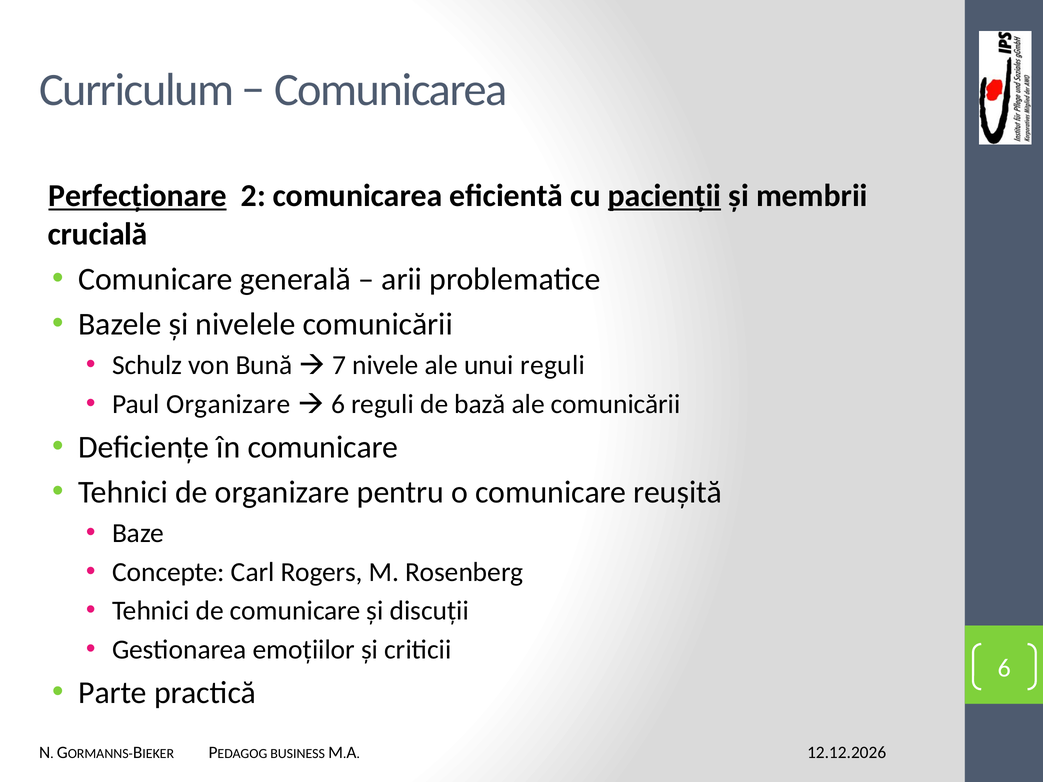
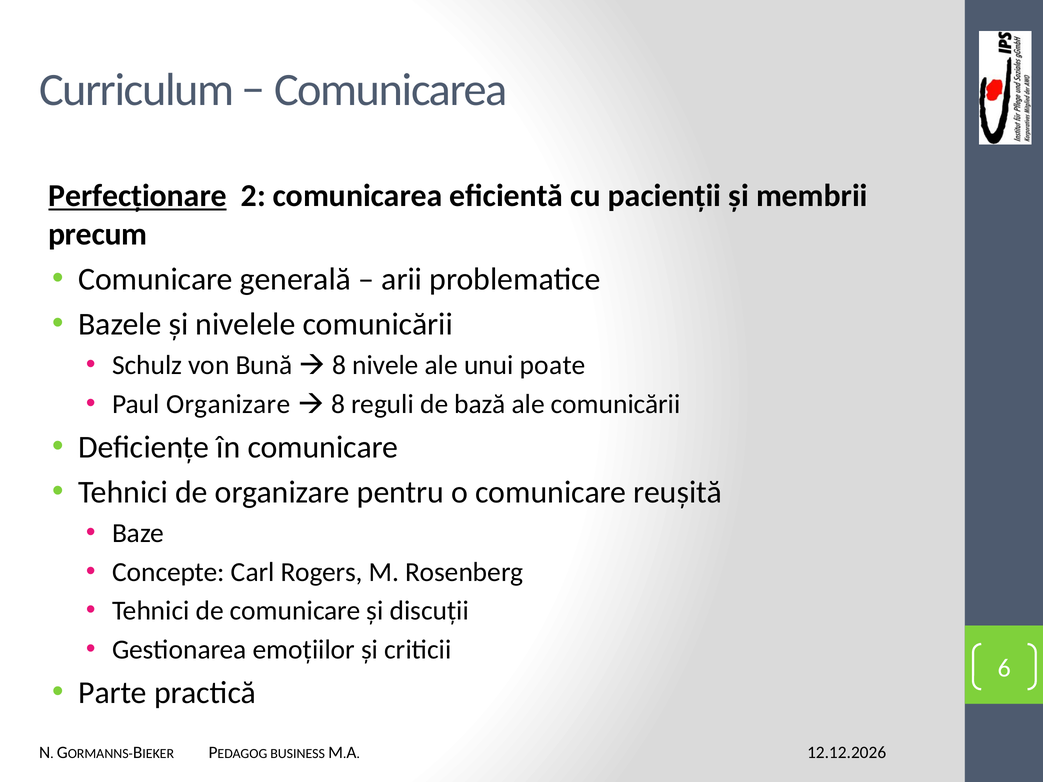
pacienții underline: present -> none (665, 196)
crucială: crucială -> precum (98, 234)
7: 7 -> 8 (339, 366)
unui reguli: reguli -> poate (553, 366)
6: 6 -> 8 (338, 404)
